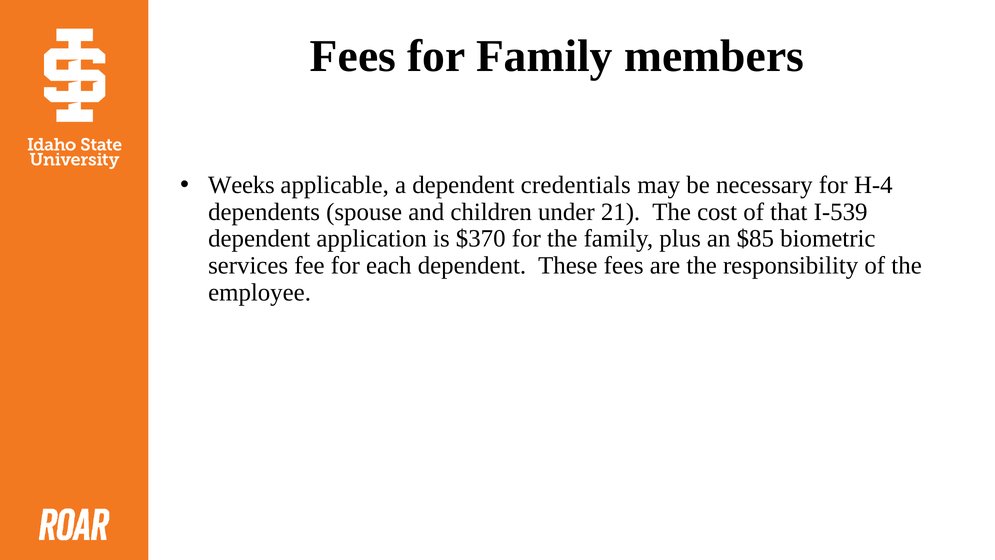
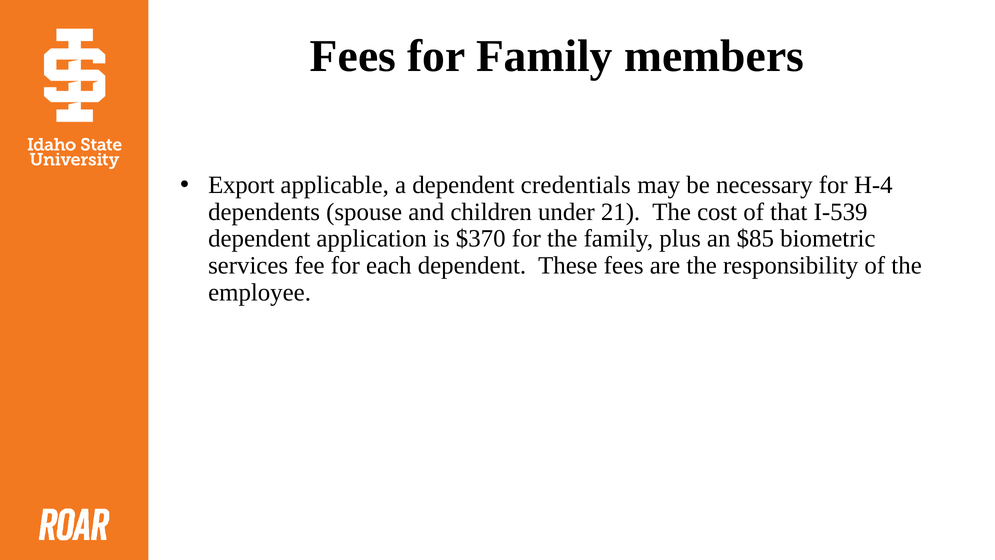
Weeks: Weeks -> Export (241, 185)
